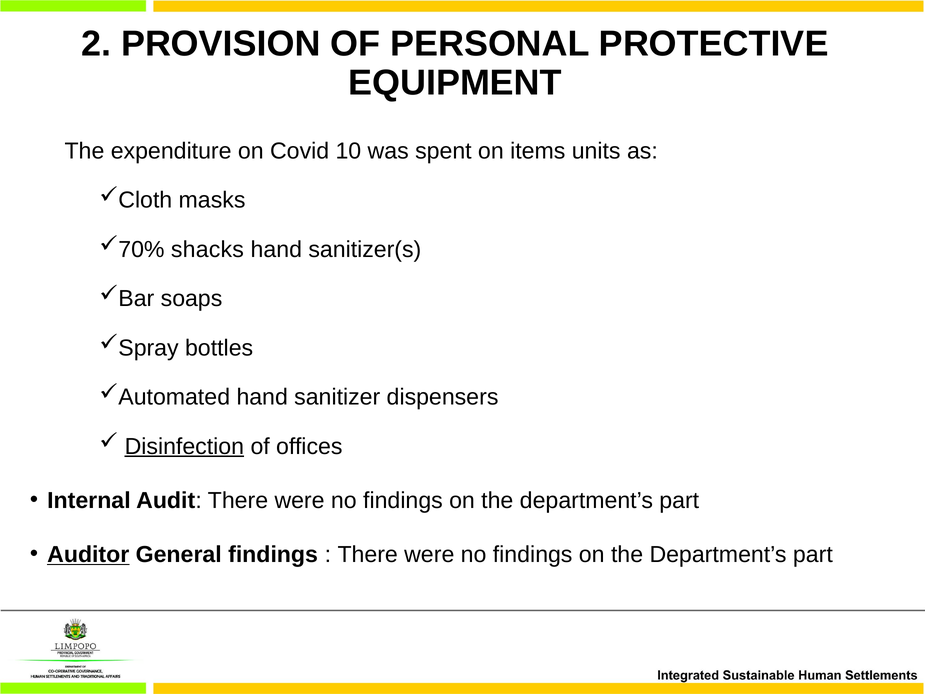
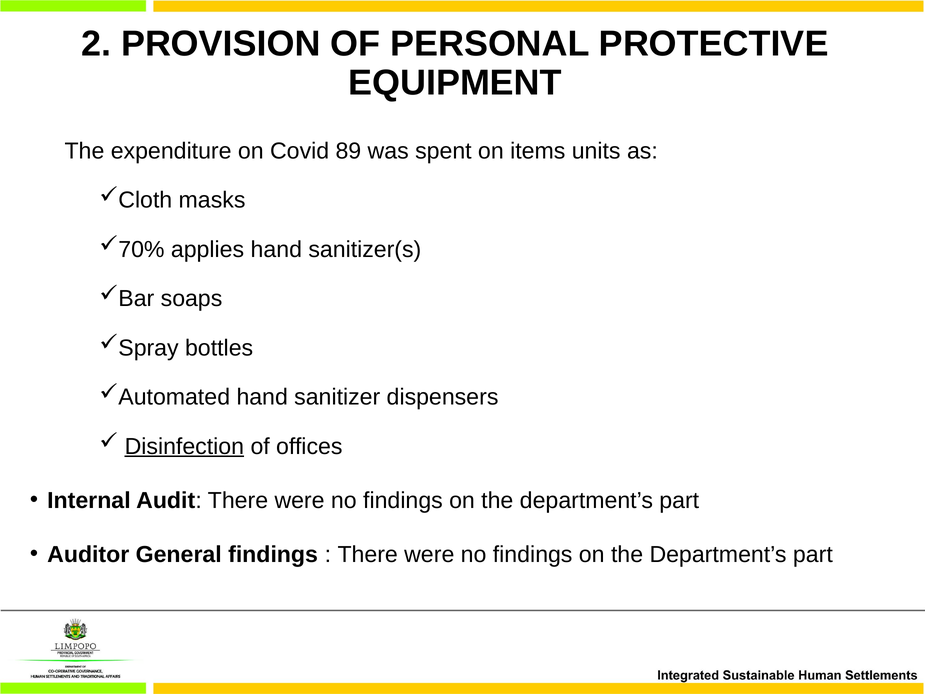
10: 10 -> 89 (348, 151)
shacks: shacks -> applies (208, 249)
Auditor underline: present -> none (88, 554)
